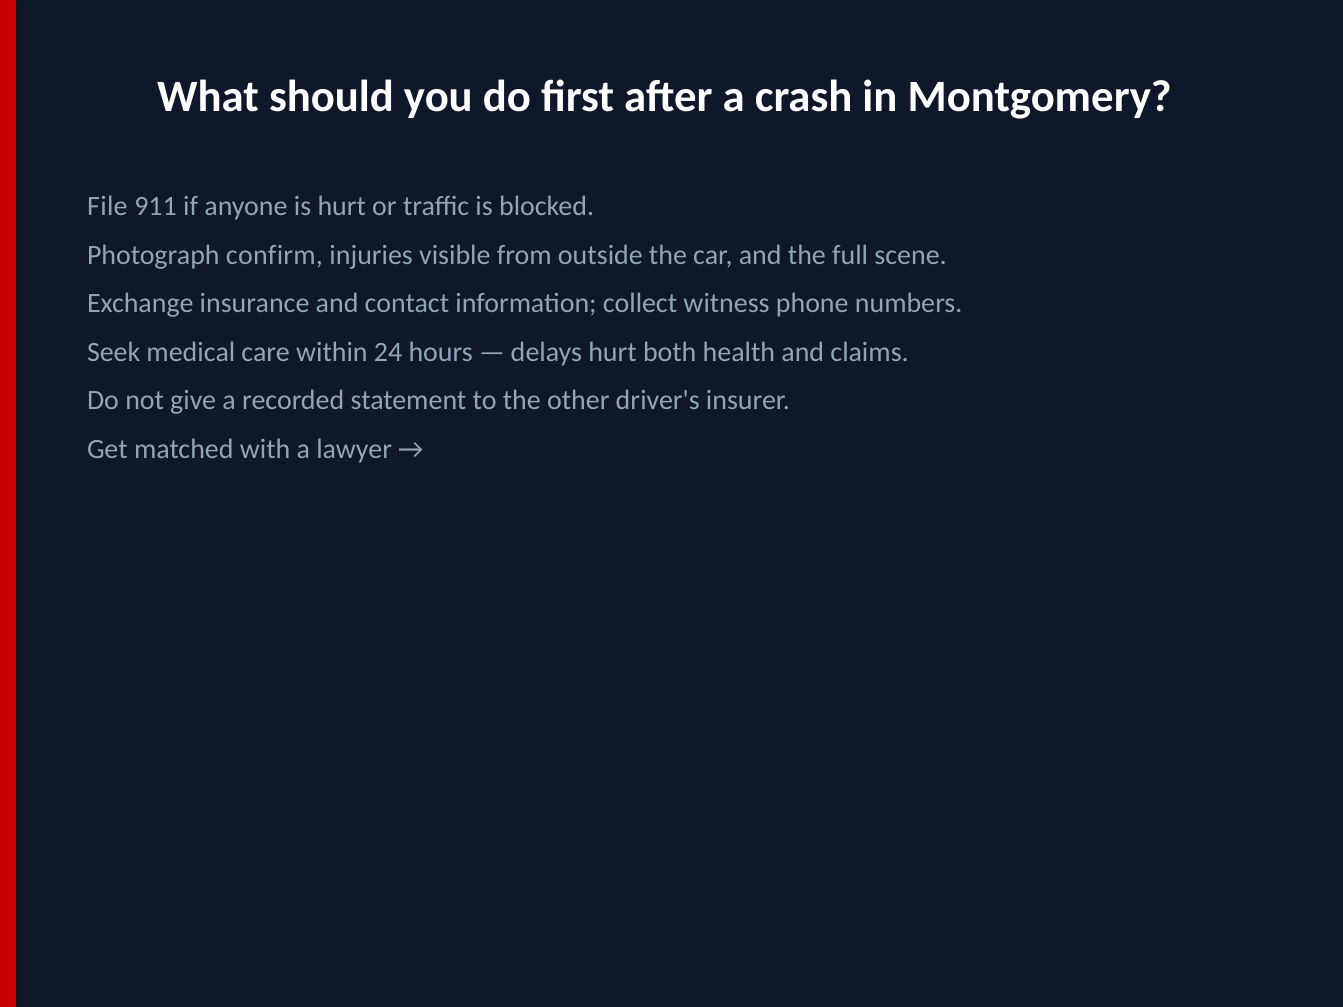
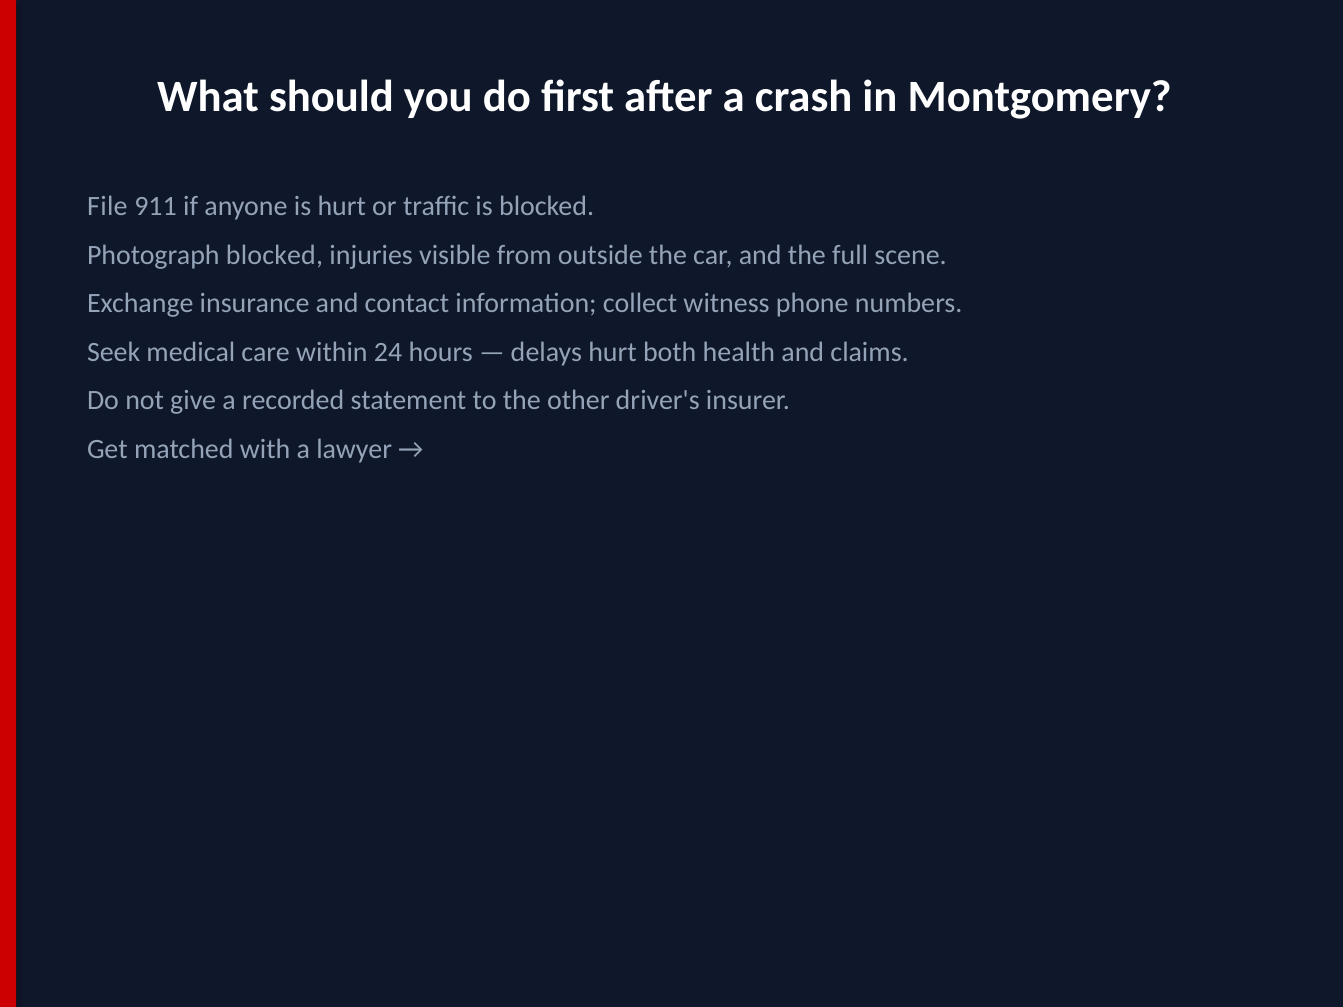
Photograph confirm: confirm -> blocked (275, 255)
